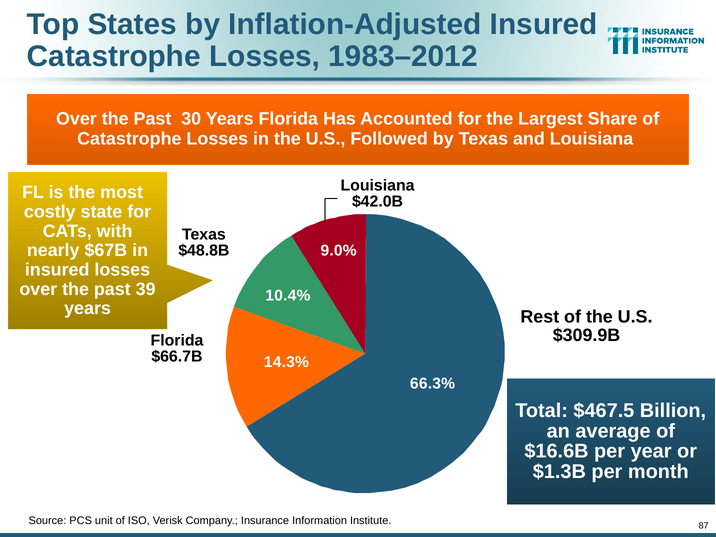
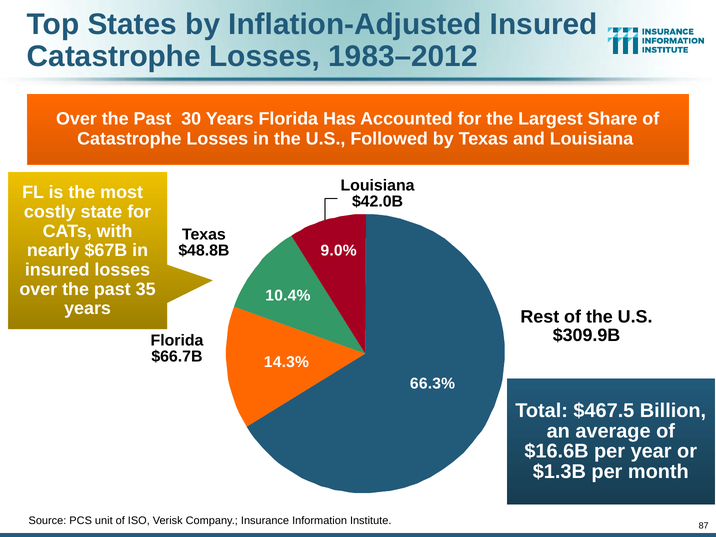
39: 39 -> 35 (146, 289)
